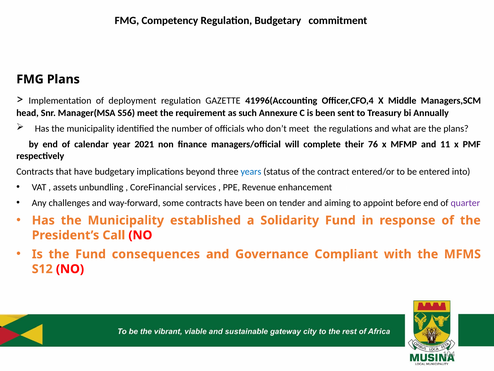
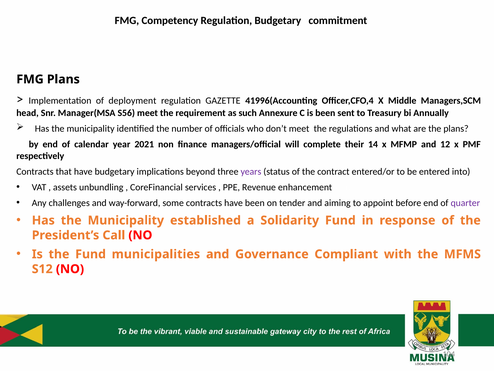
76: 76 -> 14 (373, 144)
11: 11 -> 12 (445, 144)
years colour: blue -> purple (251, 171)
consequences: consequences -> municipalities (156, 254)
